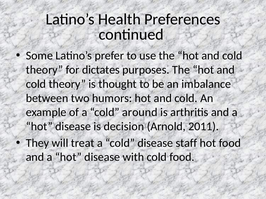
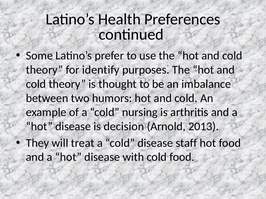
dictates: dictates -> identify (101, 70)
around: around -> nursing (140, 113)
2011: 2011 -> 2013 (204, 127)
